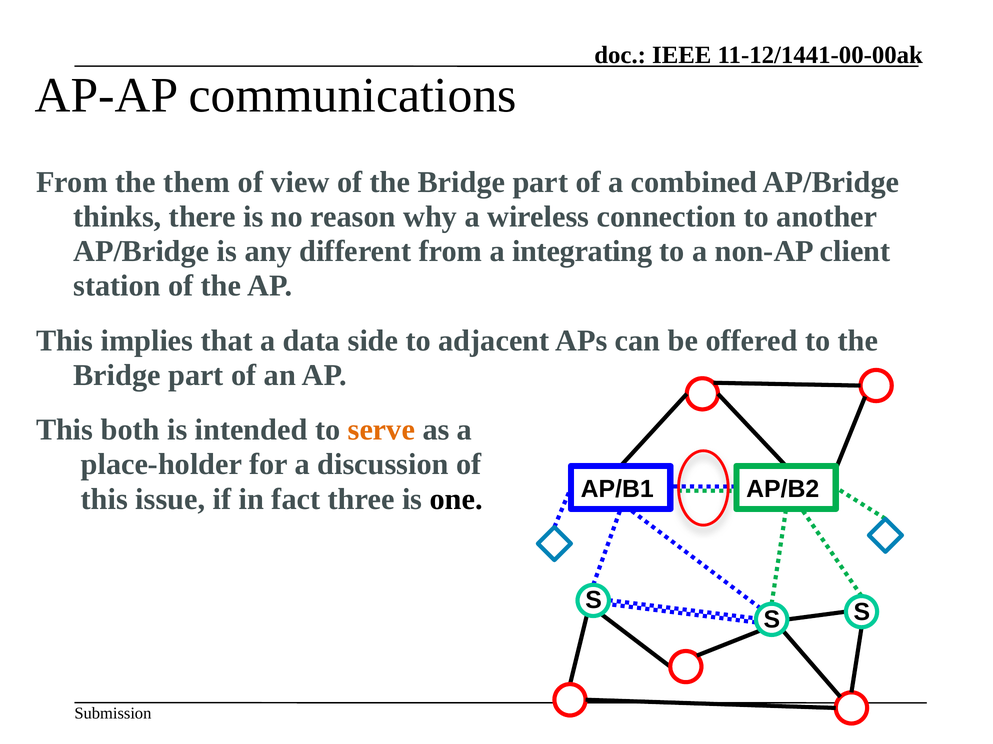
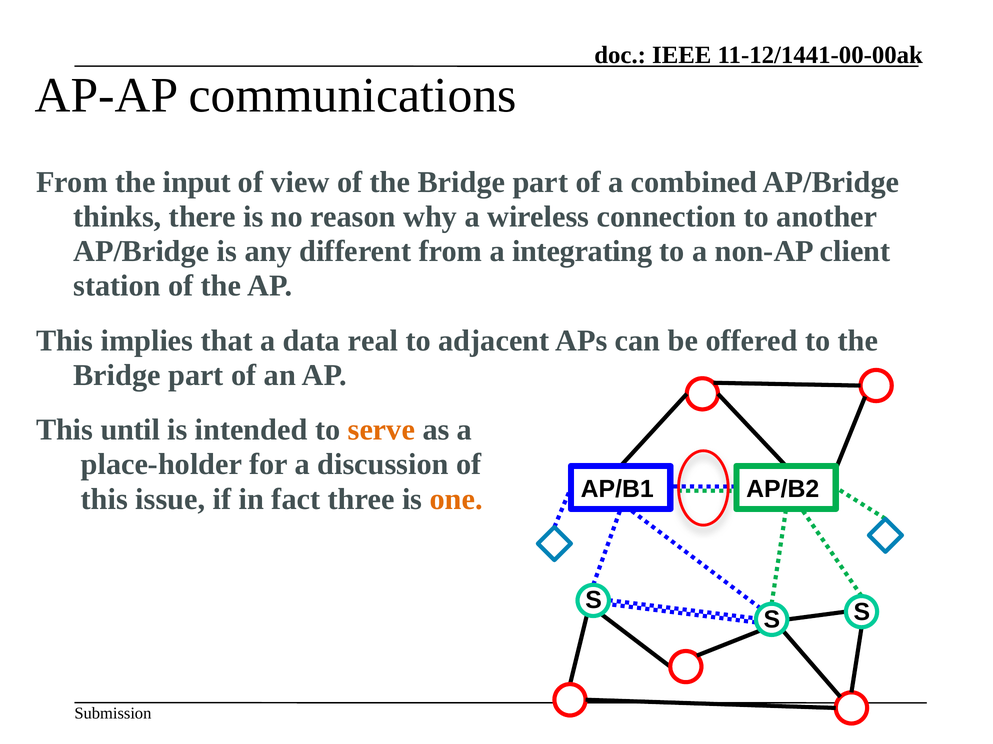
them: them -> input (197, 182)
side: side -> real (373, 341)
both: both -> until (130, 430)
one colour: black -> orange (456, 500)
